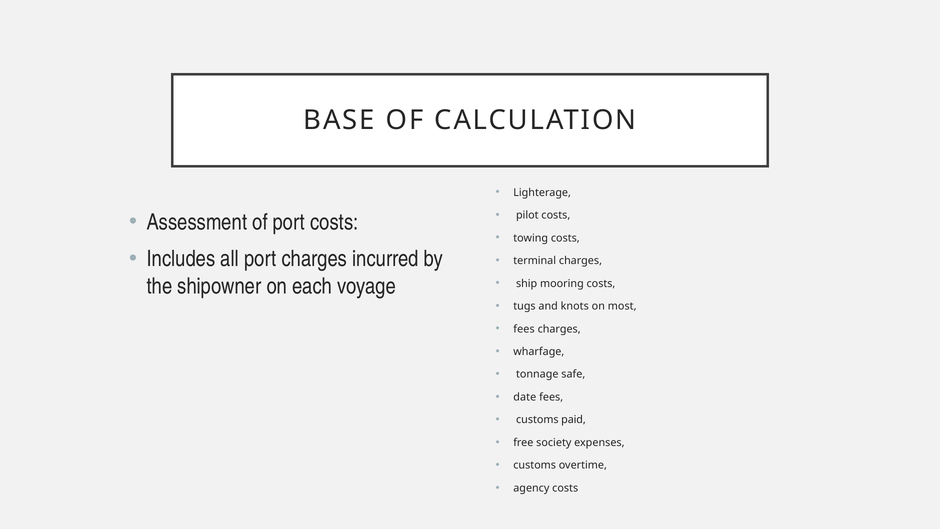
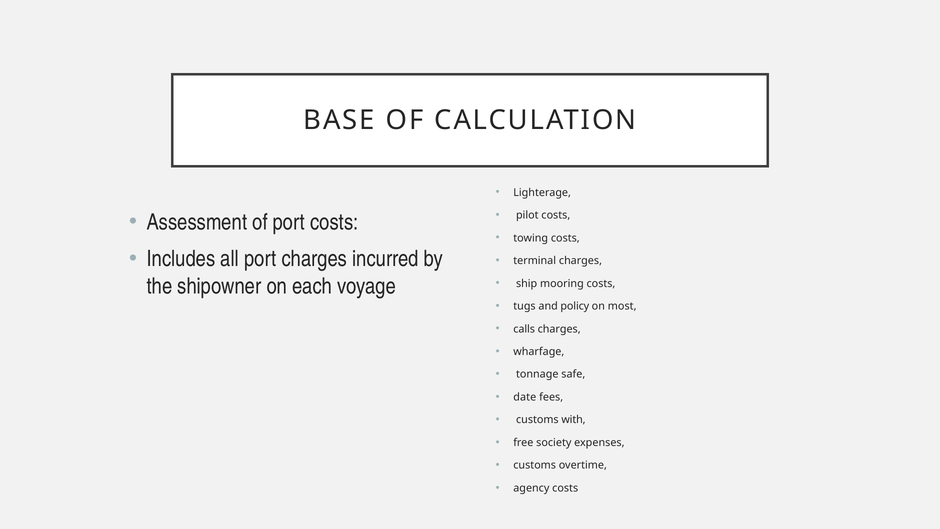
knots: knots -> policy (575, 306)
fees: fees -> calls (524, 329)
paid: paid -> with (574, 420)
